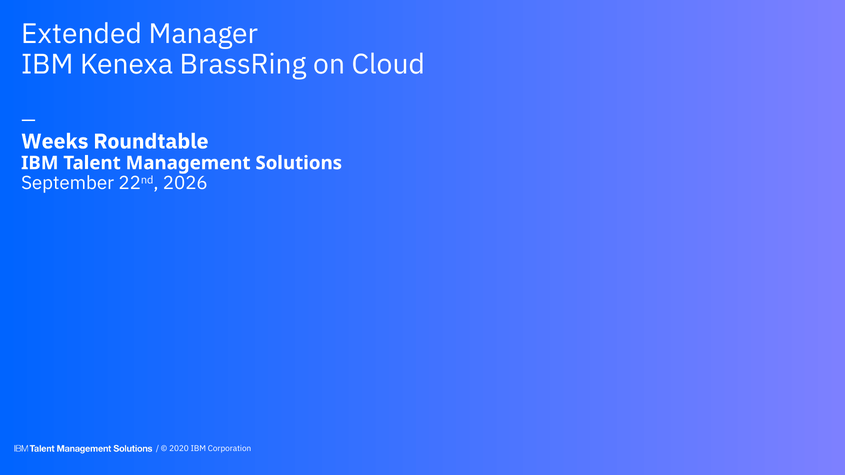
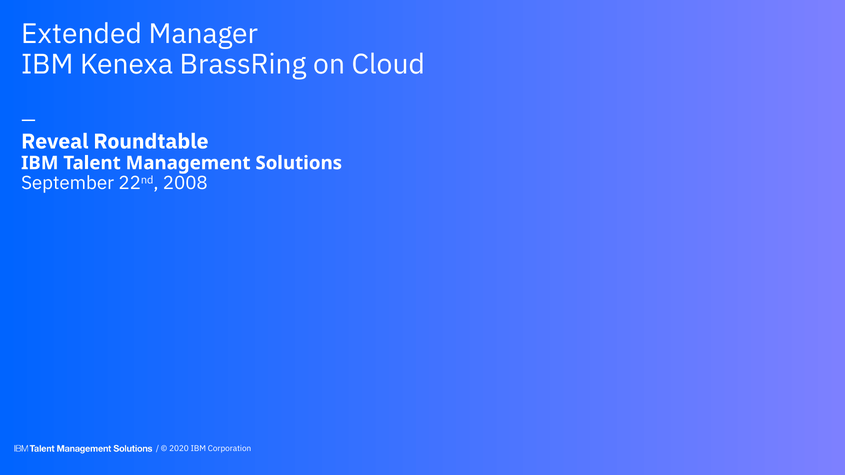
Weeks: Weeks -> Reveal (55, 142)
2026: 2026 -> 2008 (185, 183)
